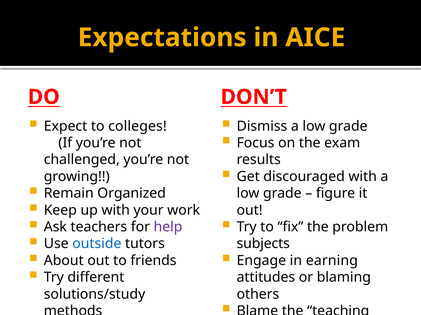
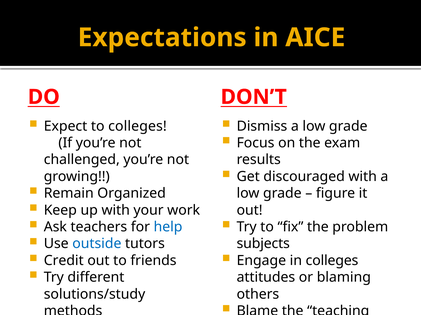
help colour: purple -> blue (168, 227)
About: About -> Credit (64, 261)
in earning: earning -> colleges (332, 261)
